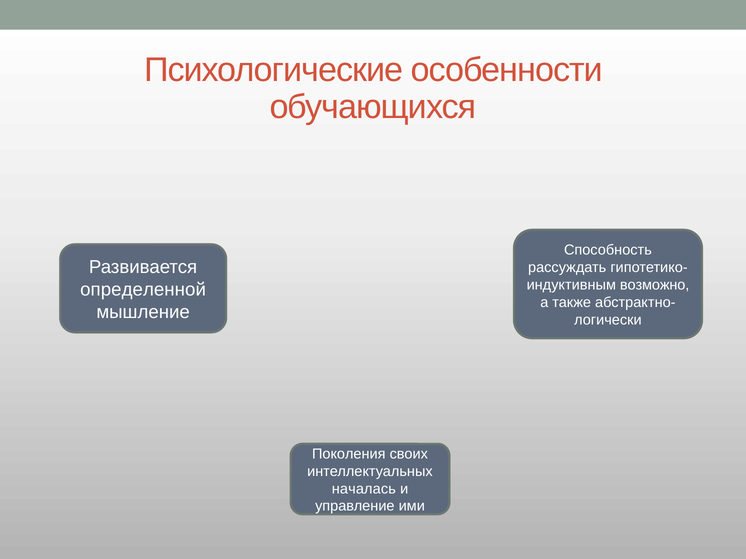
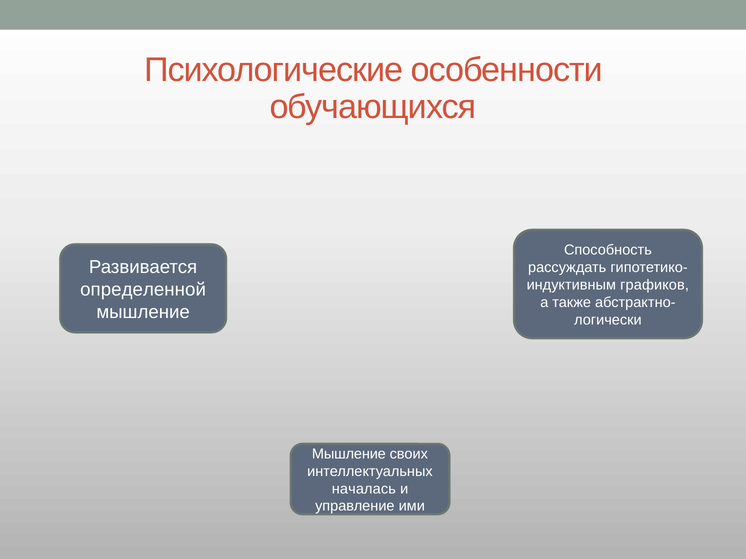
возможно: возможно -> графиков (655, 285)
Поколения: Поколения -> Мышление (349, 454)
